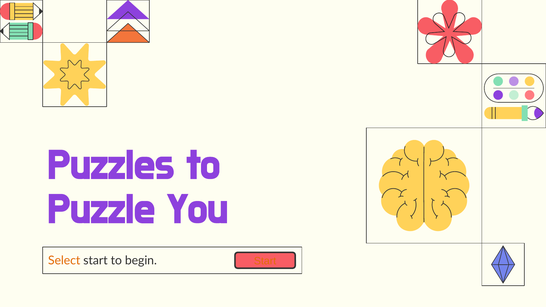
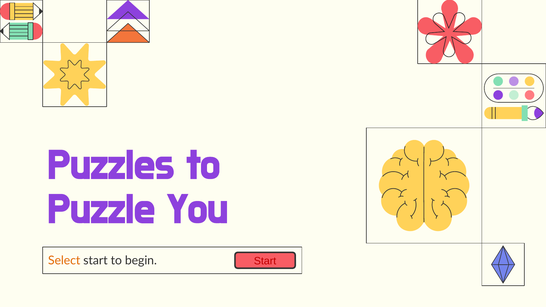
Start colour: orange -> red (265, 261)
